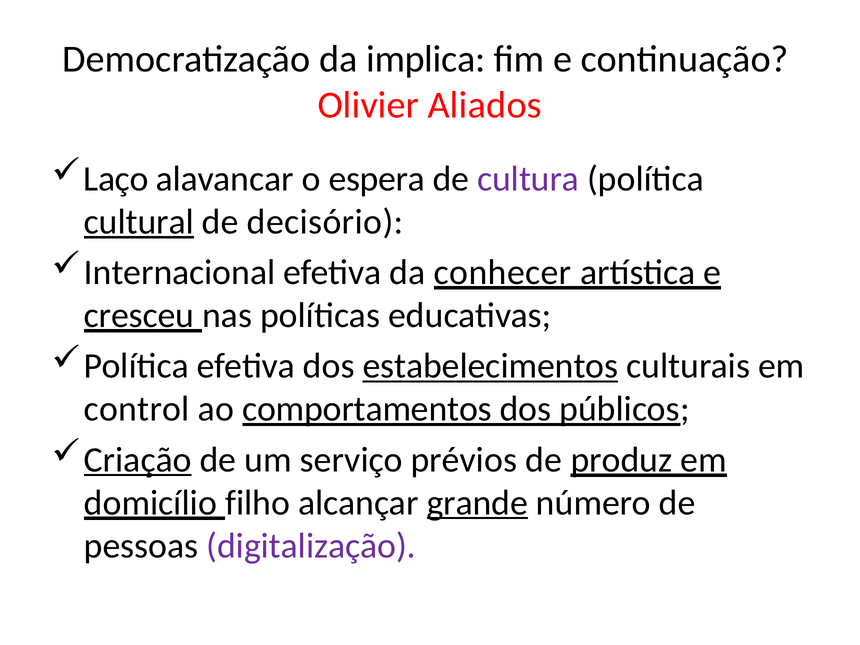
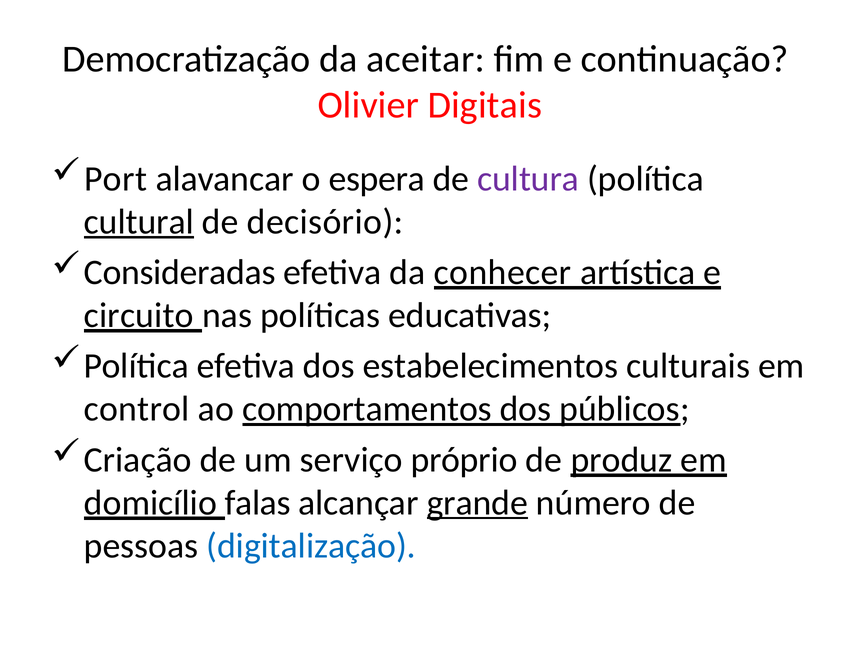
implica: implica -> aceitar (425, 59)
Aliados: Aliados -> Digitais (485, 105)
Laço: Laço -> Port (116, 179)
Internacional: Internacional -> Consideradas (180, 272)
cresceu: cresceu -> circuito (139, 315)
estabelecimentos underline: present -> none (490, 366)
Criação underline: present -> none (138, 460)
prévios: prévios -> próprio (464, 460)
filho: filho -> falas (258, 503)
digitalização colour: purple -> blue (311, 546)
